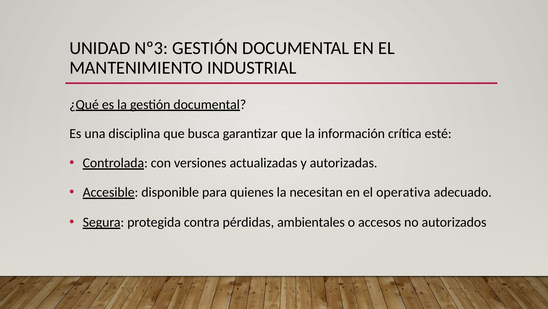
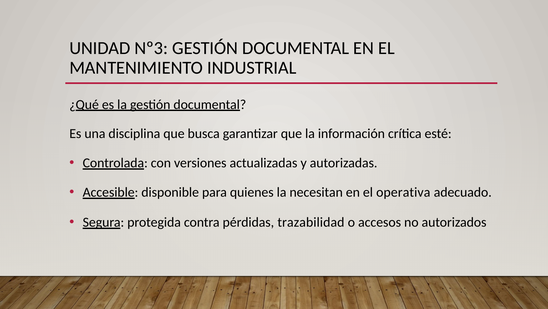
ambientales: ambientales -> trazabilidad (311, 222)
